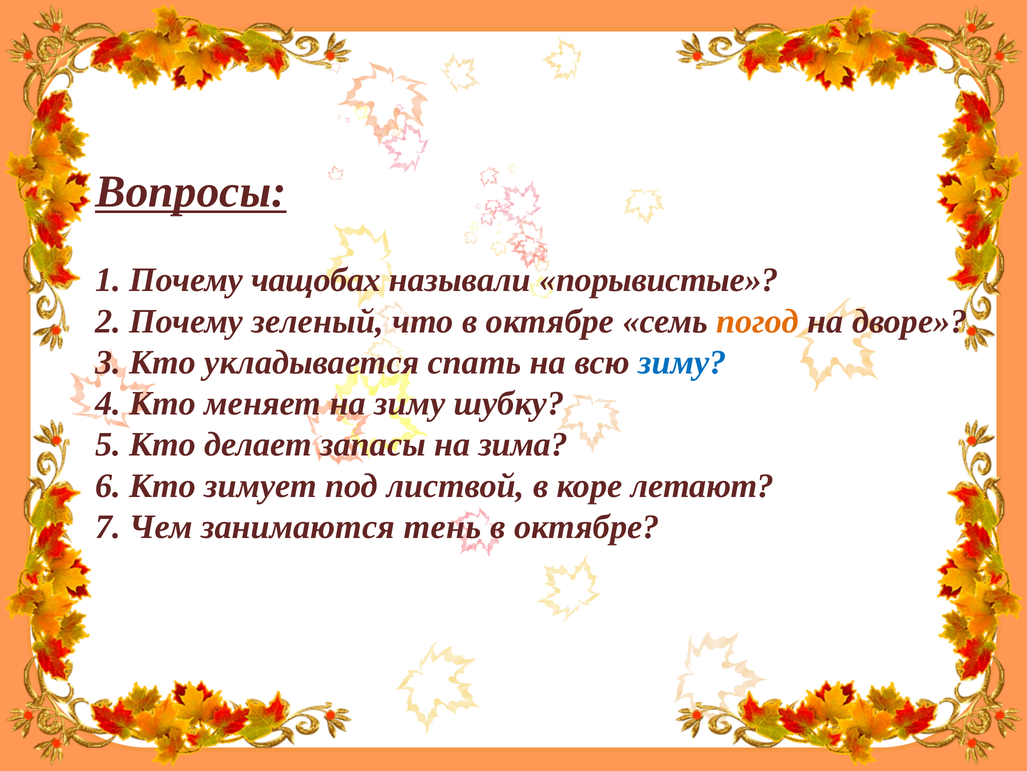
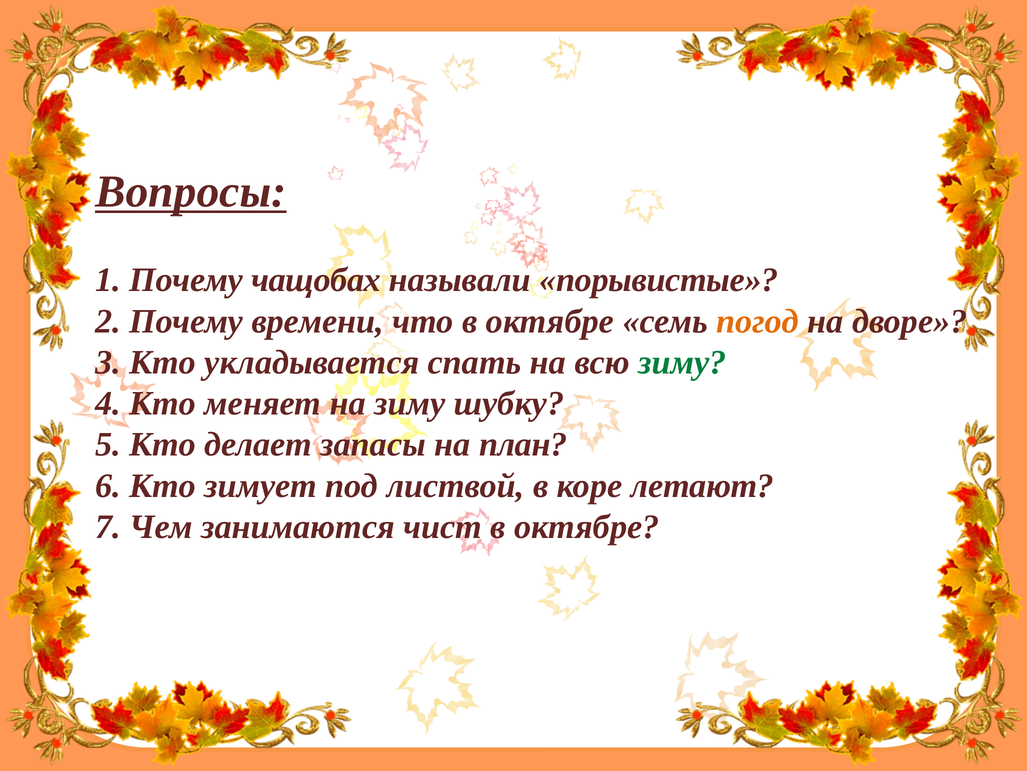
зеленый: зеленый -> времени (318, 321)
зиму colour: blue -> green (682, 362)
зима: зима -> план (523, 444)
тень: тень -> чист (443, 526)
